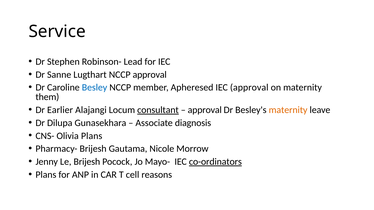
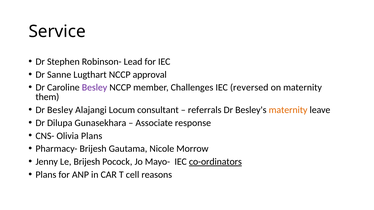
Besley colour: blue -> purple (95, 88)
Apheresed: Apheresed -> Challenges (192, 88)
IEC approval: approval -> reversed (249, 88)
Dr Earlier: Earlier -> Besley (60, 110)
consultant underline: present -> none (158, 110)
approval: approval -> referrals (205, 110)
diagnosis: diagnosis -> response (193, 123)
